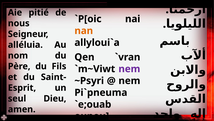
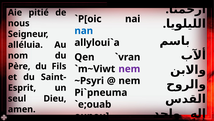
nan colour: orange -> blue (84, 31)
